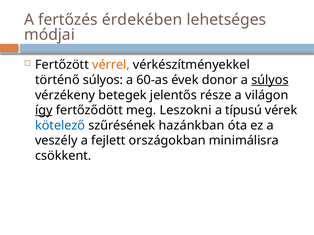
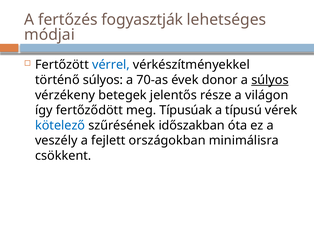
érdekében: érdekében -> fogyasztják (142, 20)
vérrel colour: orange -> blue (111, 65)
60-as: 60-as -> 70-as (152, 80)
így underline: present -> none (44, 111)
Leszokni: Leszokni -> Típusúak (186, 111)
hazánkban: hazánkban -> időszakban (192, 126)
